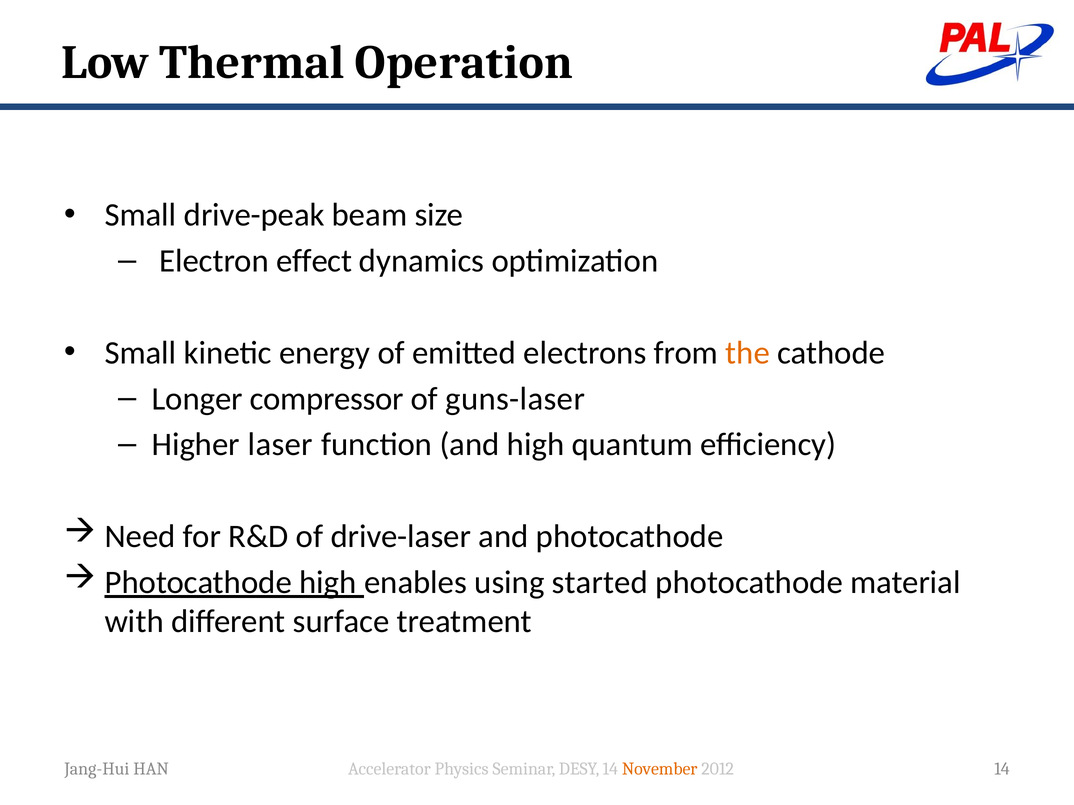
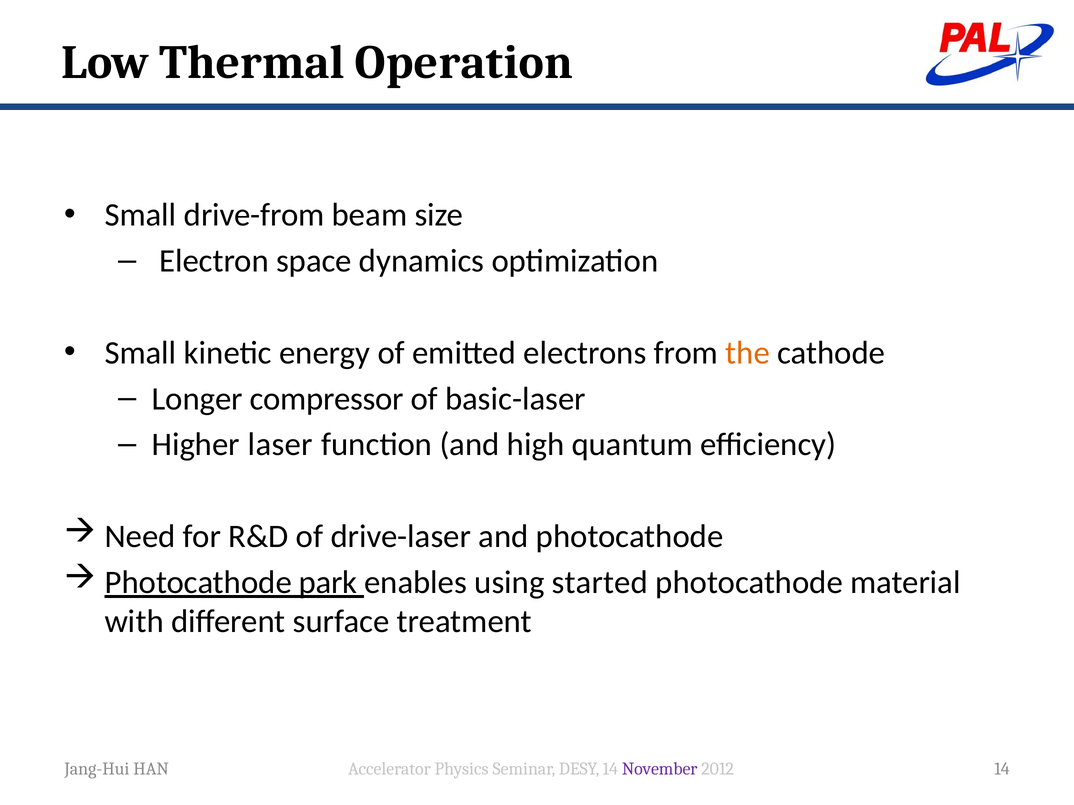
drive-peak: drive-peak -> drive-from (254, 215)
effect: effect -> space (314, 261)
guns-laser: guns-laser -> basic-laser (515, 399)
Photocathode high: high -> park (328, 583)
November colour: orange -> purple (660, 769)
